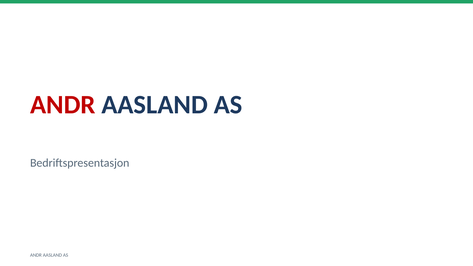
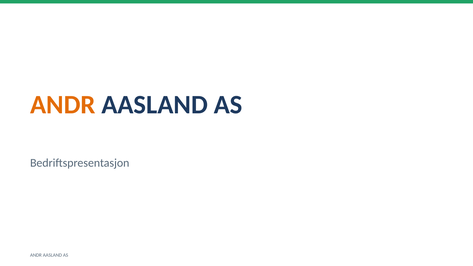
ANDR colour: red -> orange (63, 105)
